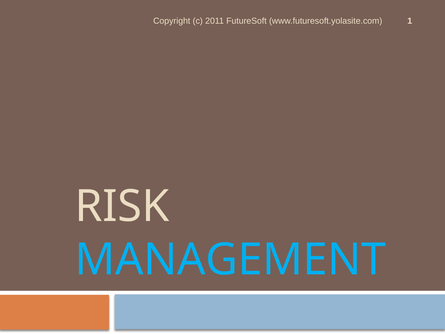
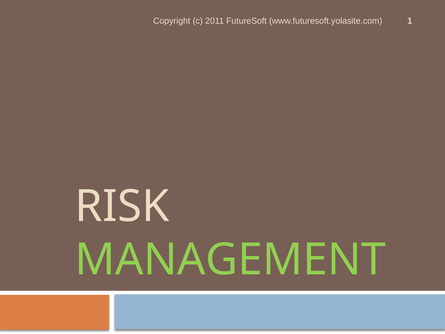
MANAGEMENT colour: light blue -> light green (230, 260)
